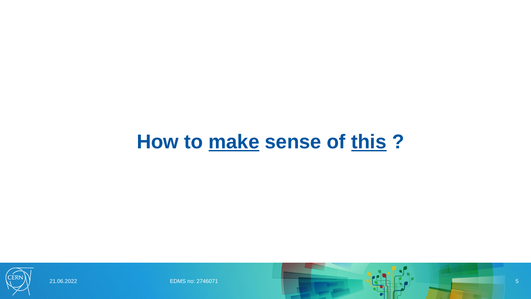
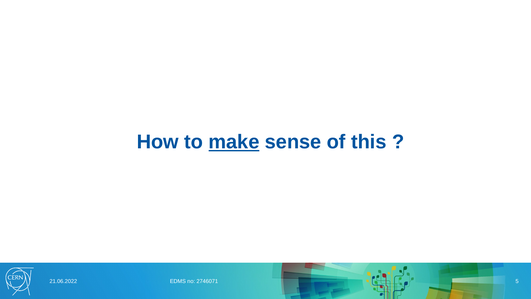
this underline: present -> none (369, 142)
